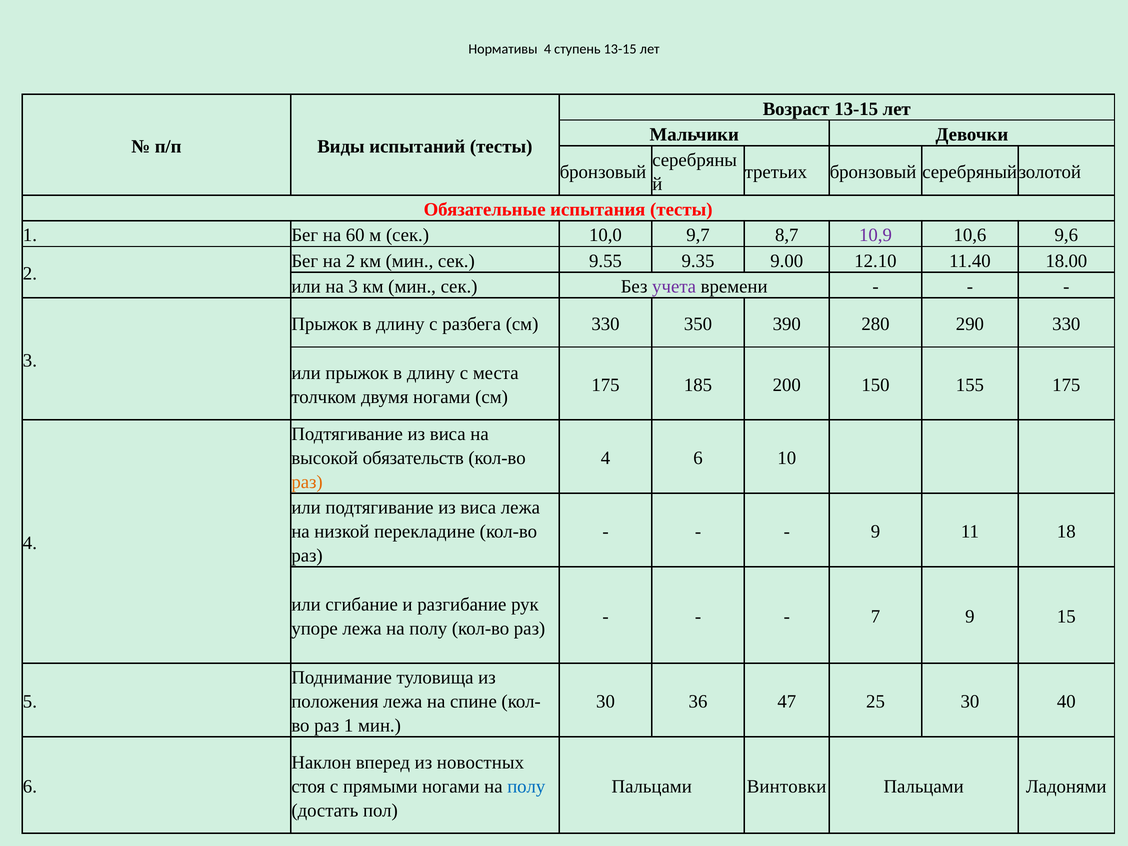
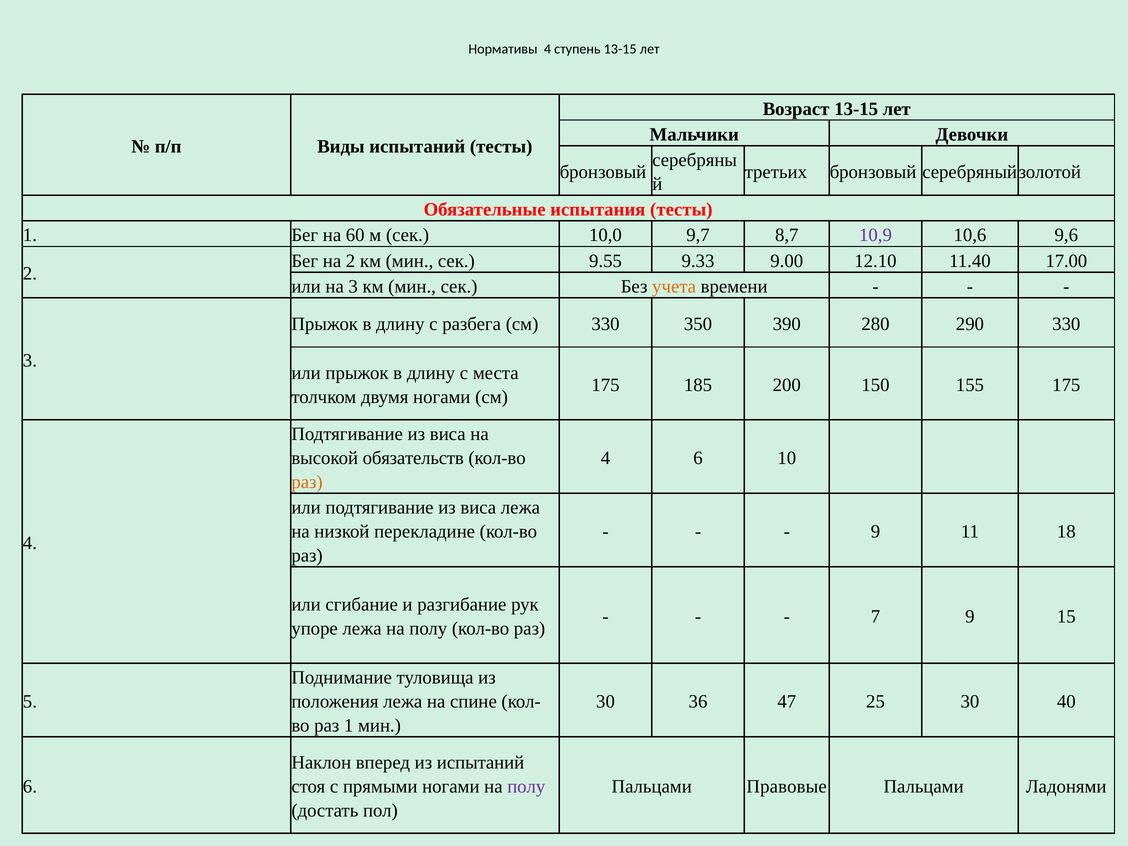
9.35: 9.35 -> 9.33 (698, 261)
18.00: 18.00 -> 17.00 (1066, 261)
учета colour: purple -> orange (674, 287)
из новостных: новостных -> испытаний (481, 763)
полу colour: blue -> purple (526, 787)
Винтовки: Винтовки -> Правовые (787, 787)
